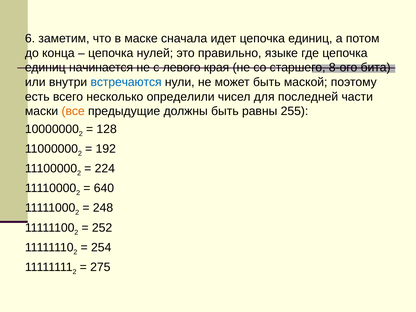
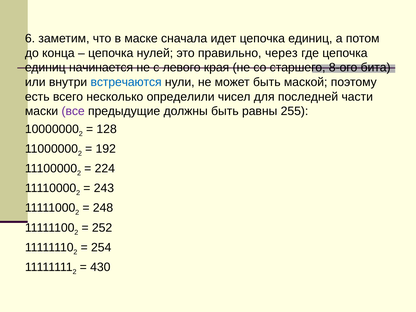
языке: языке -> через (281, 53)
все colour: orange -> purple (73, 111)
640: 640 -> 243 (104, 188)
275: 275 -> 430 (100, 267)
